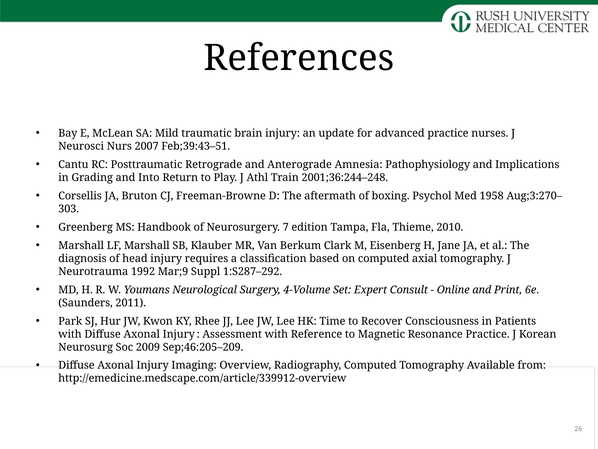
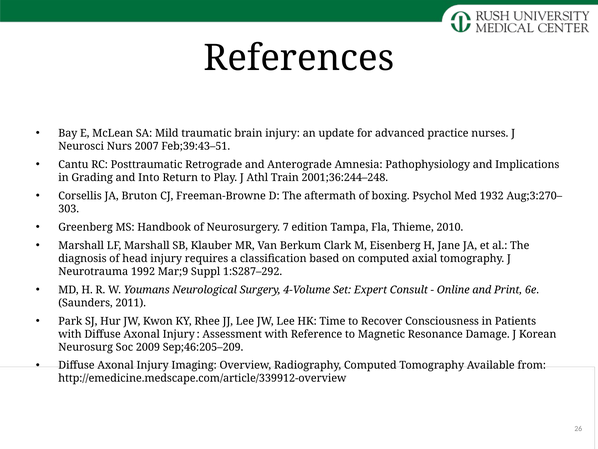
1958: 1958 -> 1932 (492, 196)
Resonance Practice: Practice -> Damage (488, 334)
